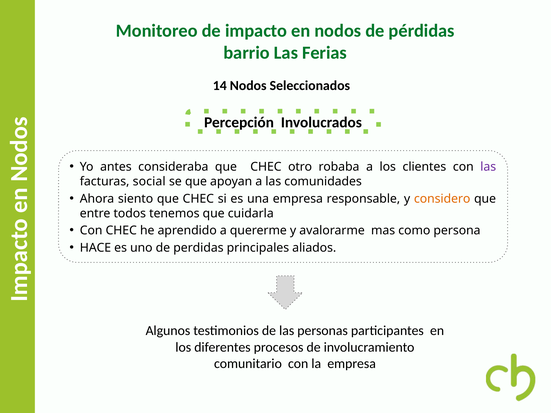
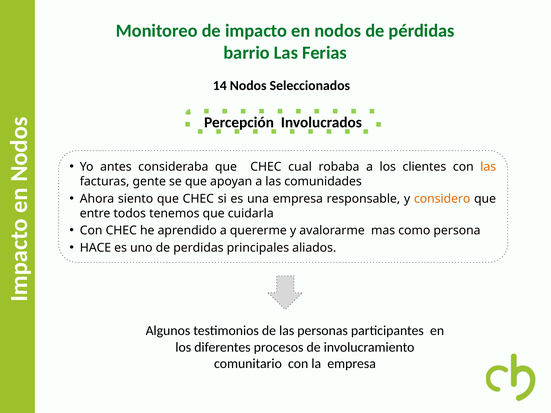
otro: otro -> cual (300, 167)
las colour: purple -> orange (488, 167)
social: social -> gente (149, 182)
